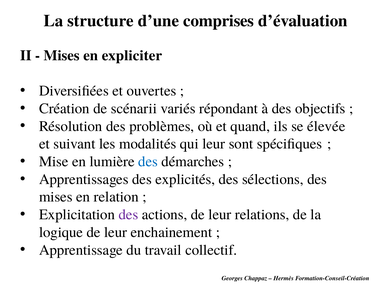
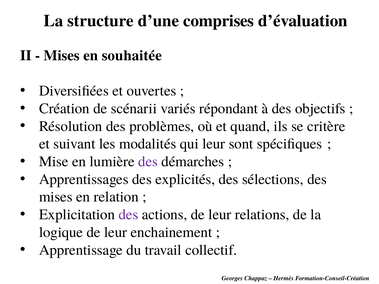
expliciter: expliciter -> souhaitée (132, 55)
élevée: élevée -> critère (326, 126)
des colour: blue -> purple (148, 162)
